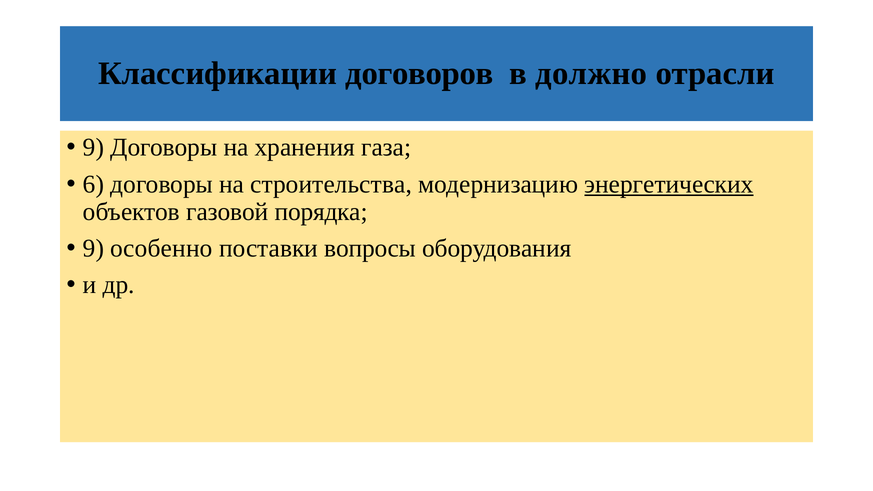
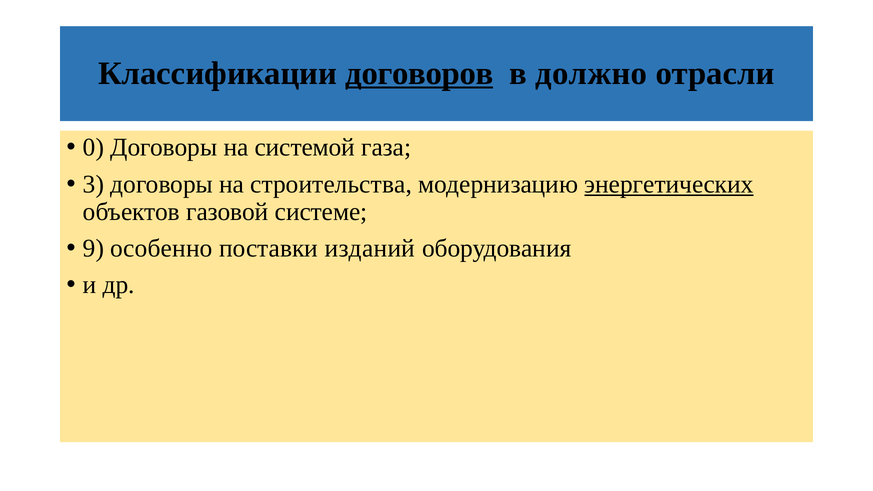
договоров underline: none -> present (419, 73)
9: 9 -> 0 (94, 148)
хранения: хранения -> системой (305, 148)
6: 6 -> 3 (94, 184)
порядка: порядка -> системе (321, 212)
вопросы: вопросы -> изданий (370, 248)
